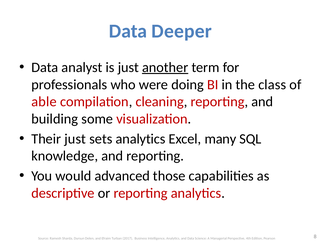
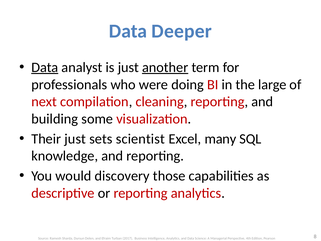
Data underline: none -> present (45, 67)
class: class -> large (272, 84)
able: able -> next (44, 102)
sets analytics: analytics -> scientist (140, 139)
advanced: advanced -> discovery (122, 176)
